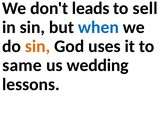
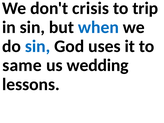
leads: leads -> crisis (91, 8)
sell: sell -> trip (145, 8)
sin colour: orange -> blue (38, 46)
